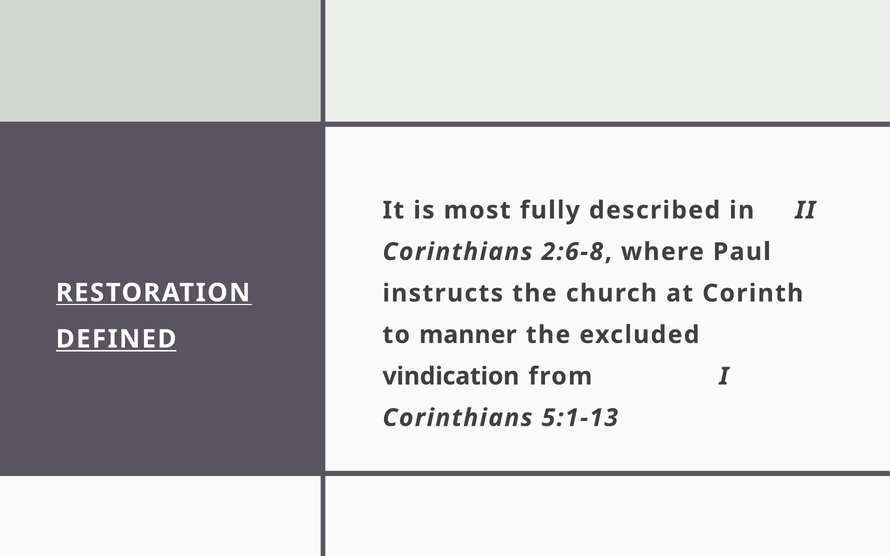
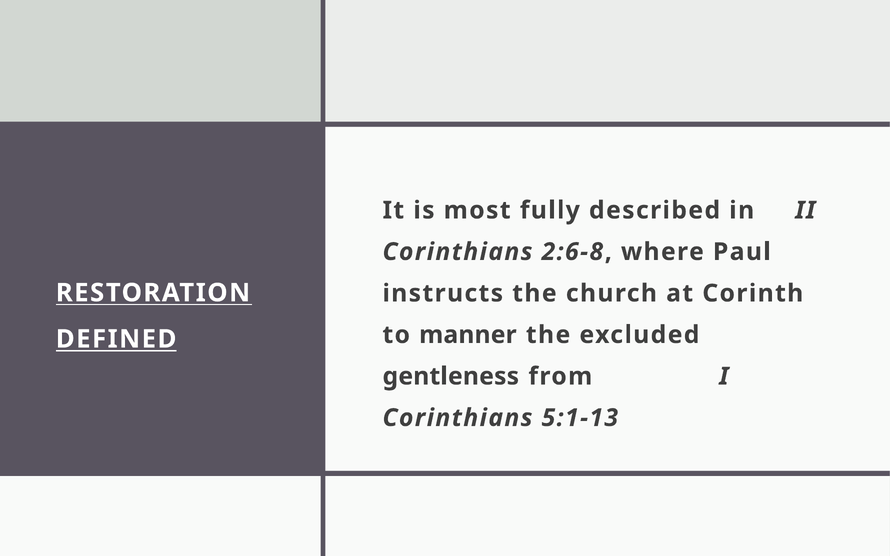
vindication: vindication -> gentleness (451, 377)
